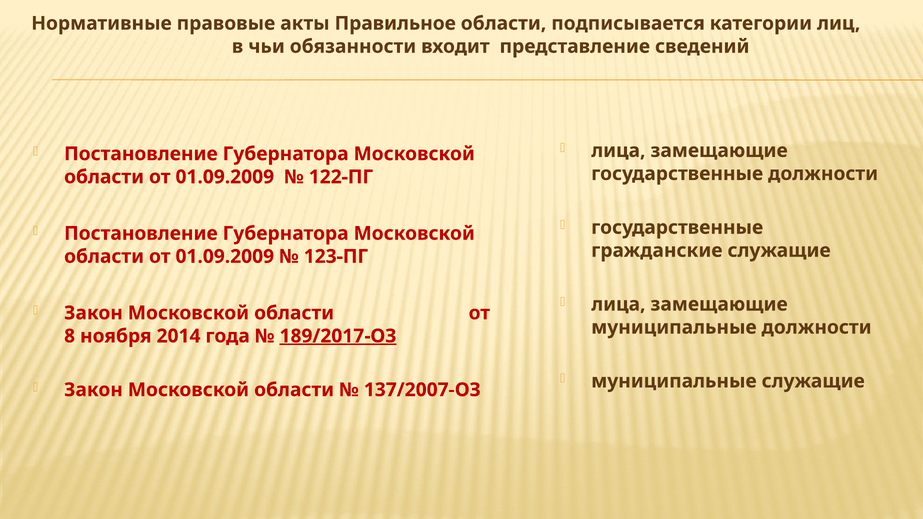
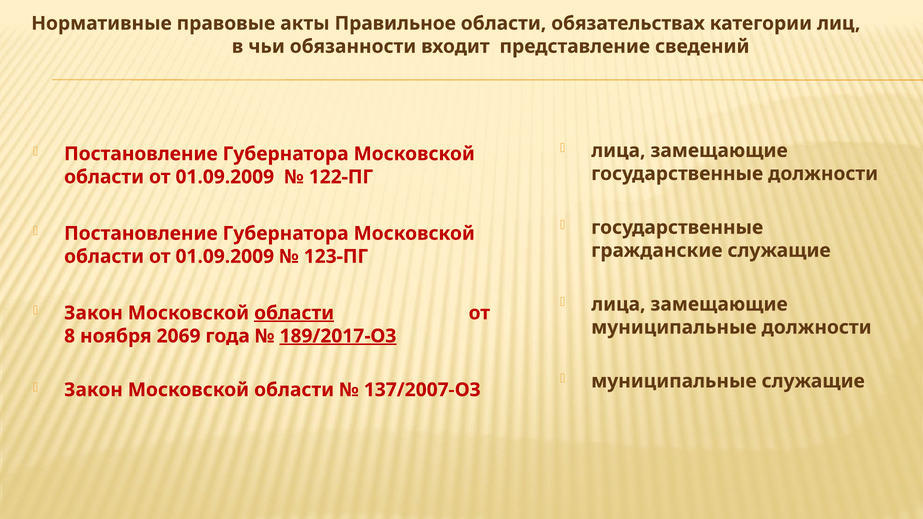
подписывается: подписывается -> обязательствах (628, 23)
области underline: none -> present (294, 313)
2014: 2014 -> 2069 (179, 336)
